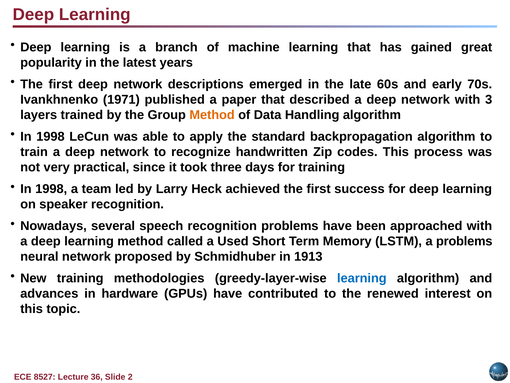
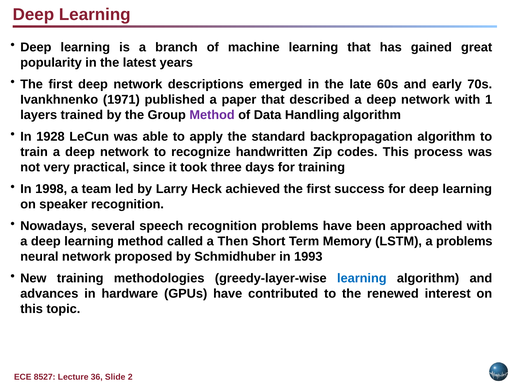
3: 3 -> 1 (489, 99)
Method colour: orange -> purple (212, 115)
1998: 1998 -> 1928 (50, 136)
Used: Used -> Then (233, 241)
1913: 1913 -> 1993 (308, 256)
